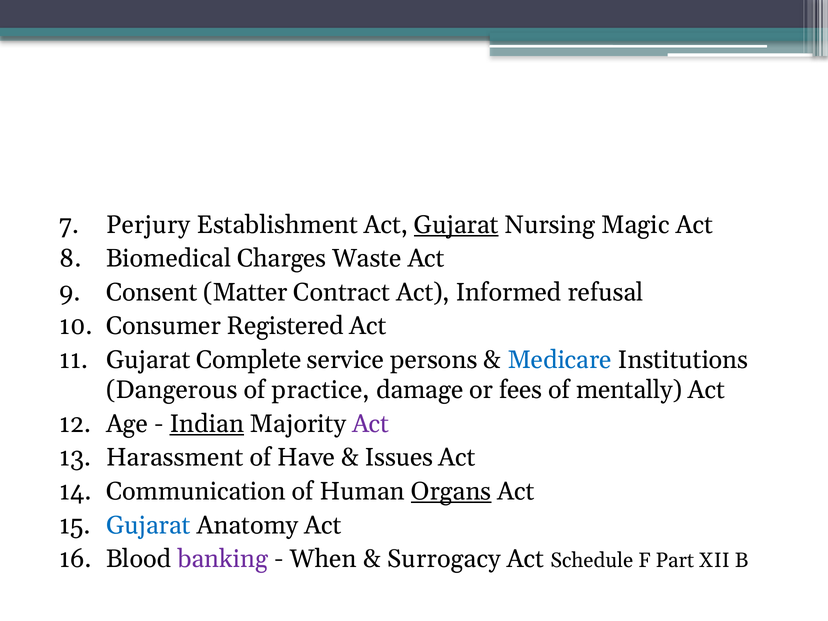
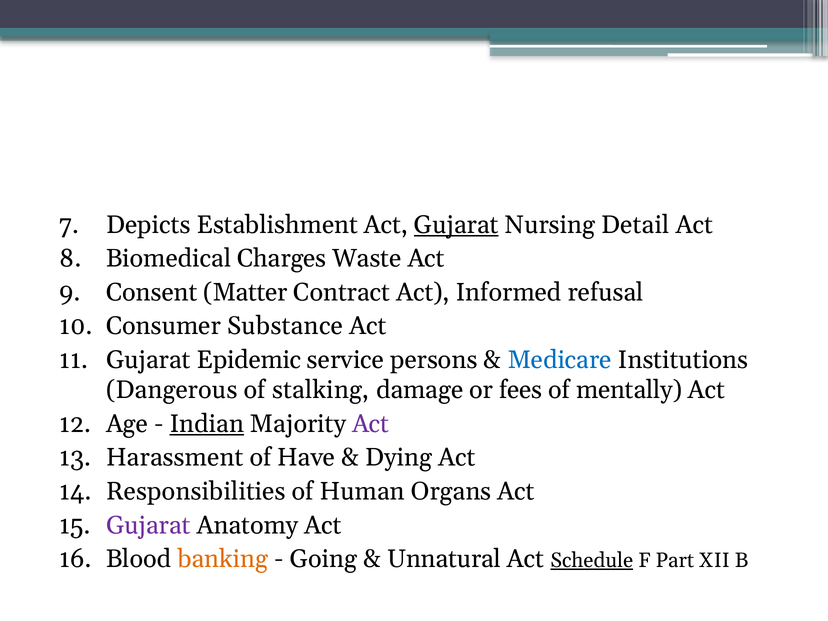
Perjury: Perjury -> Depicts (148, 225)
Magic: Magic -> Detail (635, 225)
Registered: Registered -> Substance (285, 326)
Complete: Complete -> Epidemic (249, 360)
practice: practice -> stalking (321, 390)
Issues: Issues -> Dying (399, 458)
Communication: Communication -> Responsibilities (196, 491)
Organs underline: present -> none (451, 491)
Gujarat colour: blue -> purple (148, 525)
banking colour: purple -> orange (223, 559)
When: When -> Going (323, 559)
Surrogacy: Surrogacy -> Unnatural (444, 559)
Schedule underline: none -> present (592, 560)
